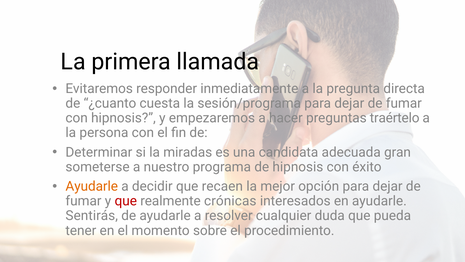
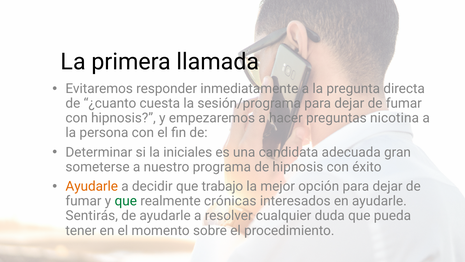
traértelo: traértelo -> nicotina (395, 118)
miradas: miradas -> iniciales (188, 152)
recaen: recaen -> trabajo (222, 186)
que colour: red -> green (126, 201)
